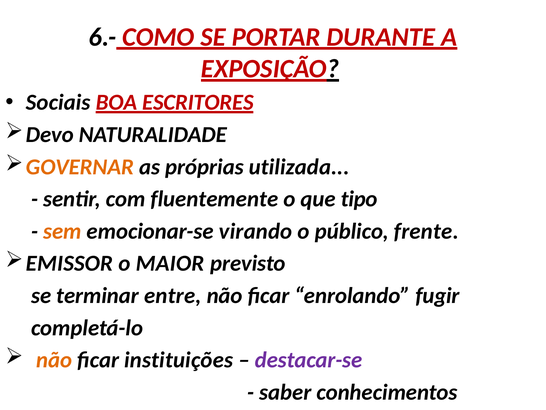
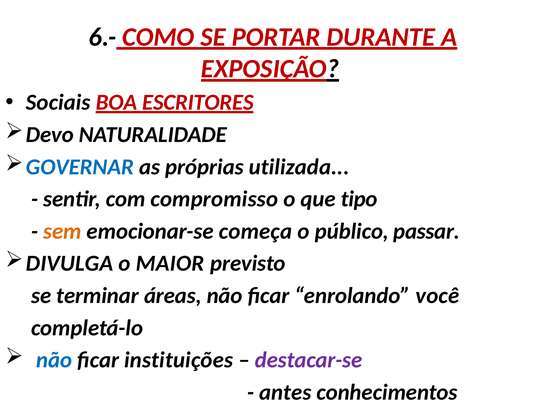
GOVERNAR colour: orange -> blue (80, 167)
fluentemente: fluentemente -> compromisso (214, 199)
virando: virando -> começa (256, 231)
frente: frente -> passar (427, 231)
EMISSOR: EMISSOR -> DIVULGA (70, 263)
entre: entre -> áreas (173, 295)
fugir: fugir -> você (437, 295)
não colour: orange -> blue (54, 360)
saber: saber -> antes (285, 392)
